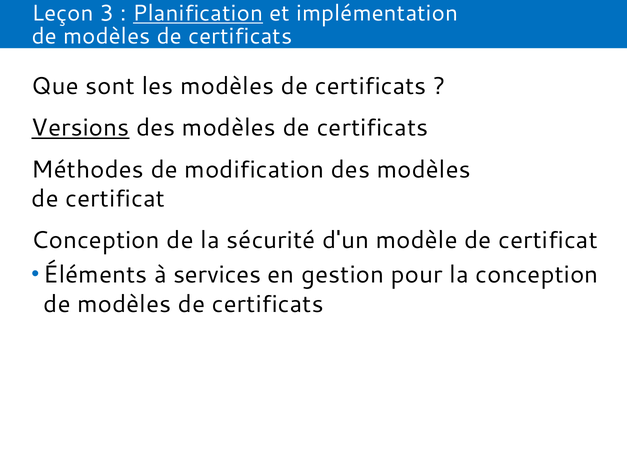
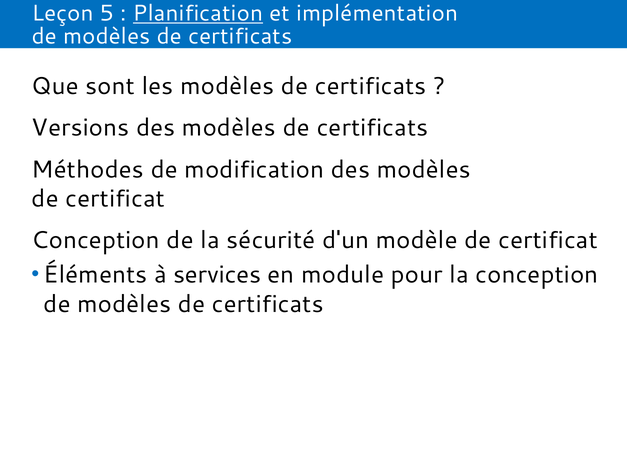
3: 3 -> 5 (107, 13)
Versions underline: present -> none (80, 128)
gestion: gestion -> module (343, 275)
